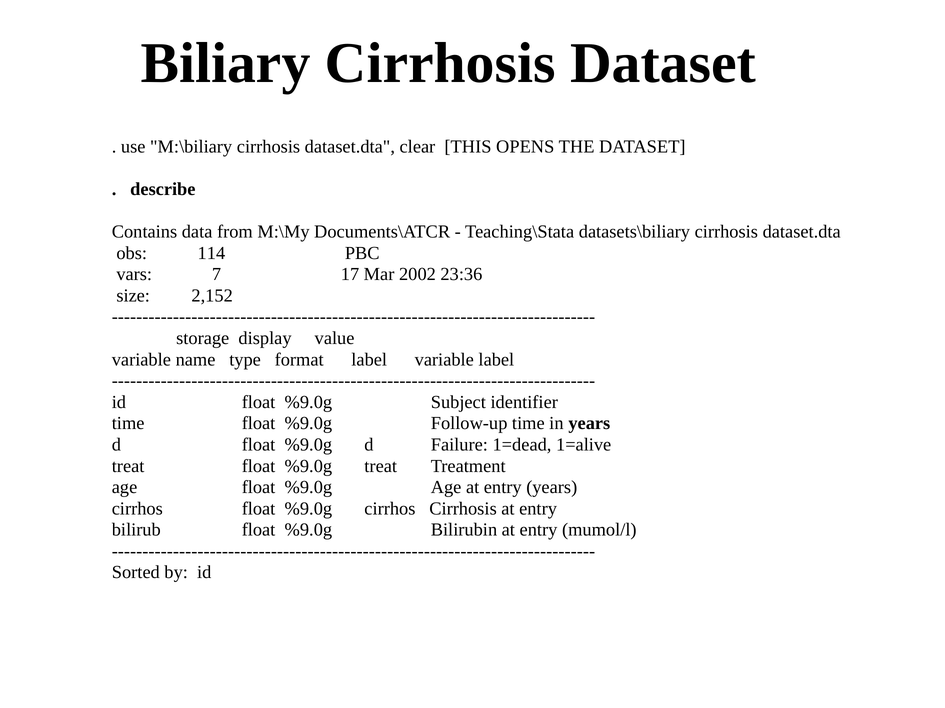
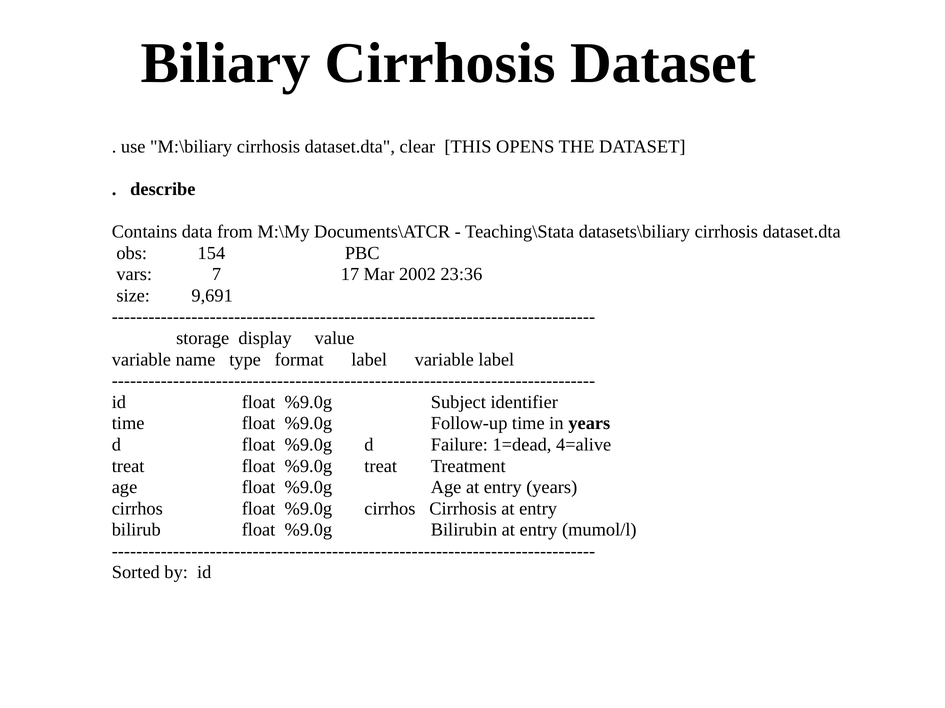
114: 114 -> 154 (211, 253)
2,152: 2,152 -> 9,691 (212, 296)
1=alive: 1=alive -> 4=alive (584, 445)
